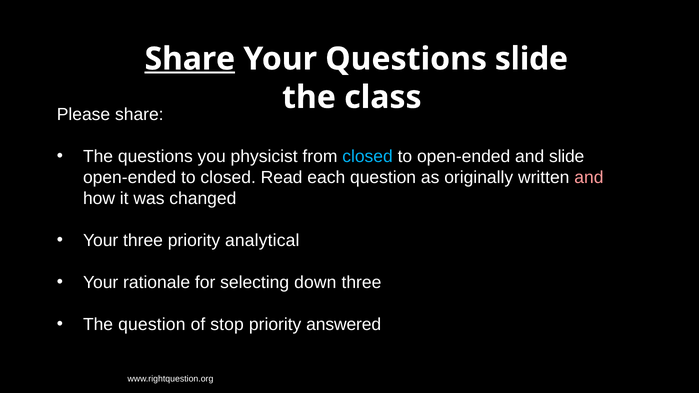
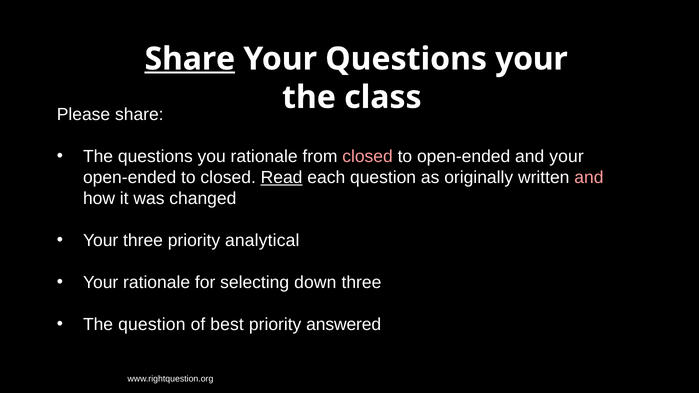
Questions slide: slide -> your (531, 59)
you physicist: physicist -> rationale (264, 157)
closed colour: light blue -> pink (368, 157)
and slide: slide -> your (567, 157)
Read underline: none -> present (282, 178)
stop: stop -> best (227, 324)
